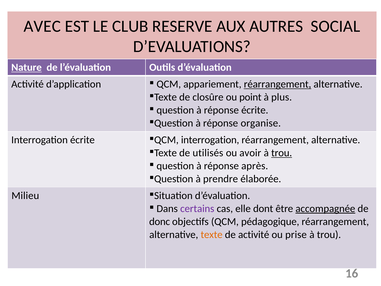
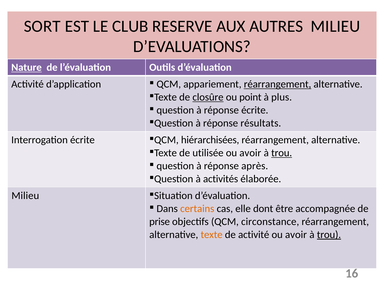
AVEC: AVEC -> SORT (42, 26)
AUTRES SOCIAL: SOCIAL -> MILIEU (335, 26)
closûre underline: none -> present (208, 97)
organise: organise -> résultats (261, 123)
interrogation: interrogation -> hiérarchisées (210, 140)
utilisés: utilisés -> utilisée (208, 153)
prendre: prendre -> activités (221, 179)
certains colour: purple -> orange (197, 208)
accompagnée underline: present -> none (325, 208)
donc: donc -> prise (160, 221)
pédagogique: pédagogique -> circonstance (270, 221)
prise: prise -> avoir (296, 234)
trou underline: none -> present (329, 234)
